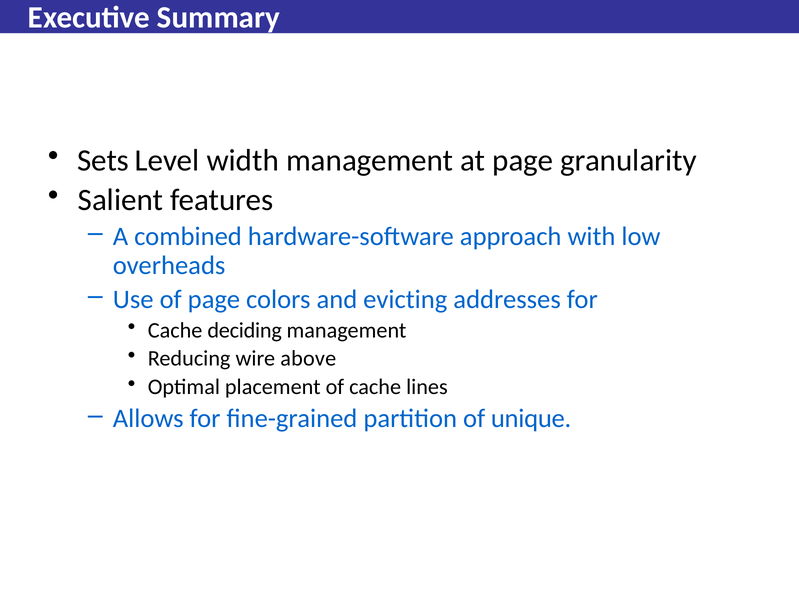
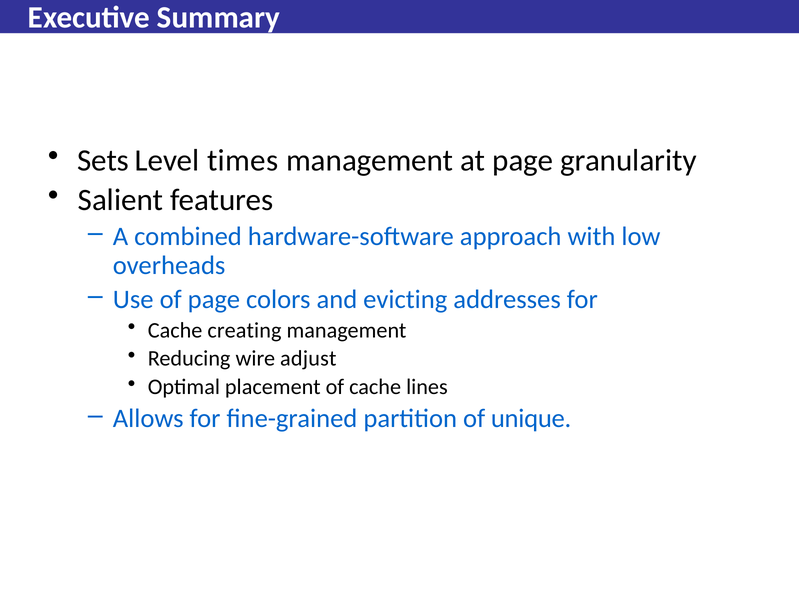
width: width -> times (243, 160)
deciding: deciding -> creating (244, 330)
above: above -> adjust (308, 359)
